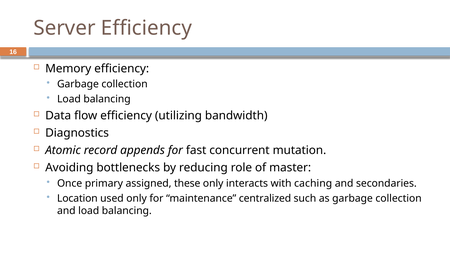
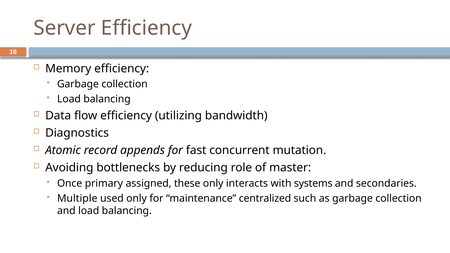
caching: caching -> systems (313, 184)
Location: Location -> Multiple (77, 198)
